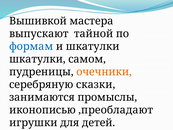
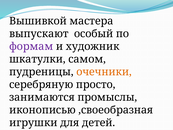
тайной: тайной -> особый (94, 34)
формам colour: blue -> purple (31, 46)
и шкатулки: шкатулки -> художник (93, 46)
сказки: сказки -> просто (96, 84)
,преобладают: ,преобладают -> ,своеобразная (116, 110)
